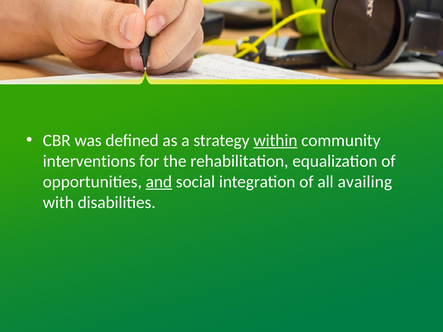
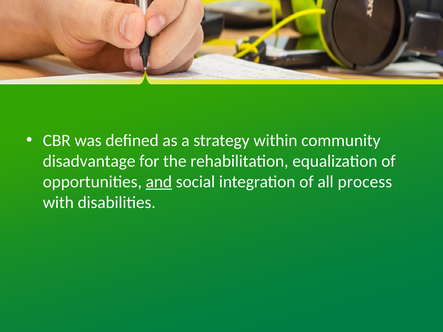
within underline: present -> none (275, 140)
interventions: interventions -> disadvantage (89, 161)
availing: availing -> process (365, 182)
